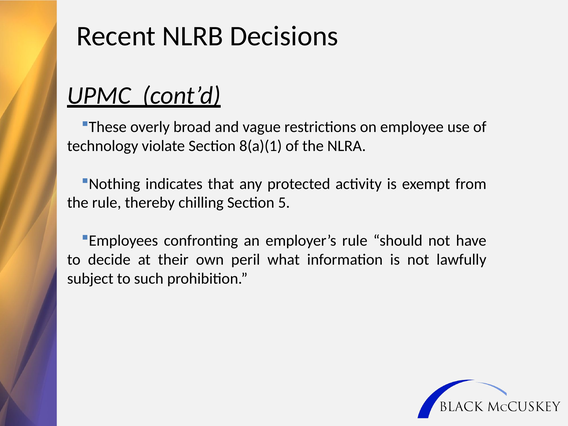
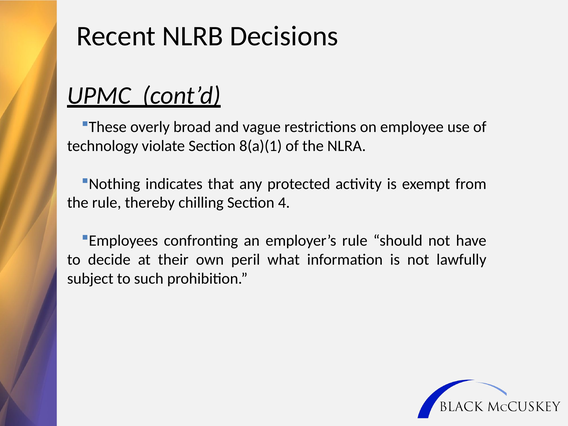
5: 5 -> 4 (284, 203)
